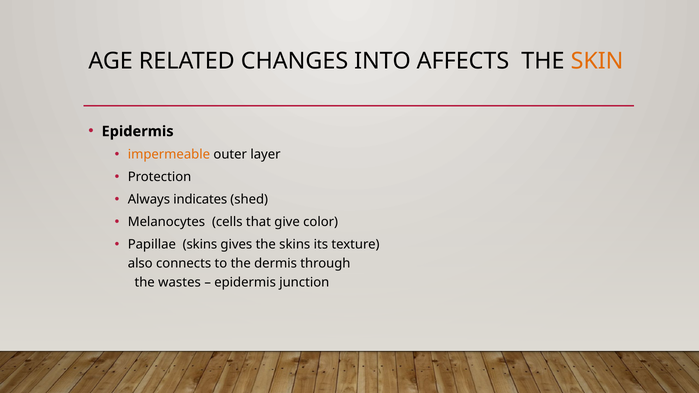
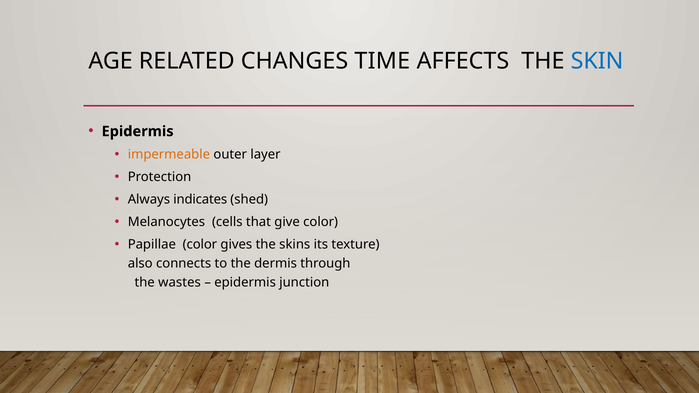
INTO: INTO -> TIME (382, 61)
SKIN colour: orange -> blue (597, 61)
Papillae skins: skins -> color (200, 245)
